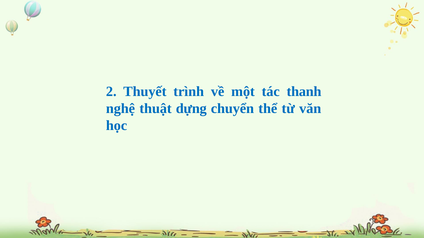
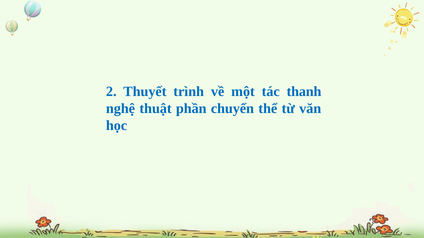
dựng: dựng -> phần (191, 109)
